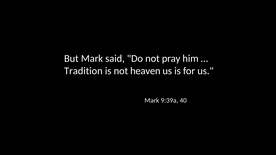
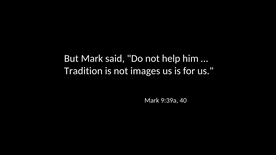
pray: pray -> help (171, 59)
heaven: heaven -> images (145, 71)
